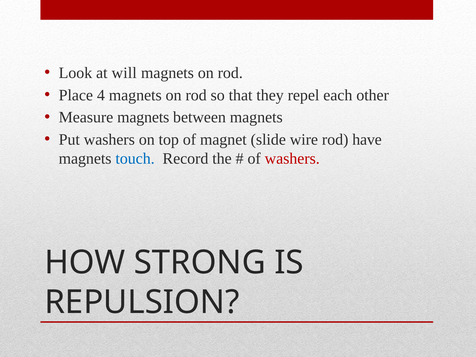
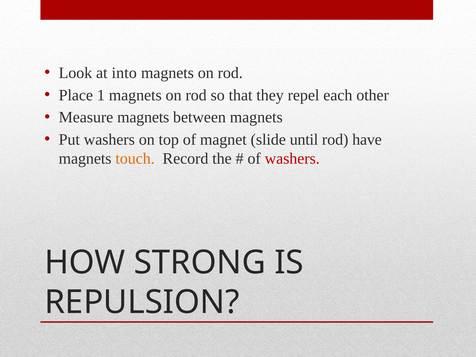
will: will -> into (124, 73)
4: 4 -> 1 (101, 95)
wire: wire -> until (304, 140)
touch colour: blue -> orange (135, 159)
